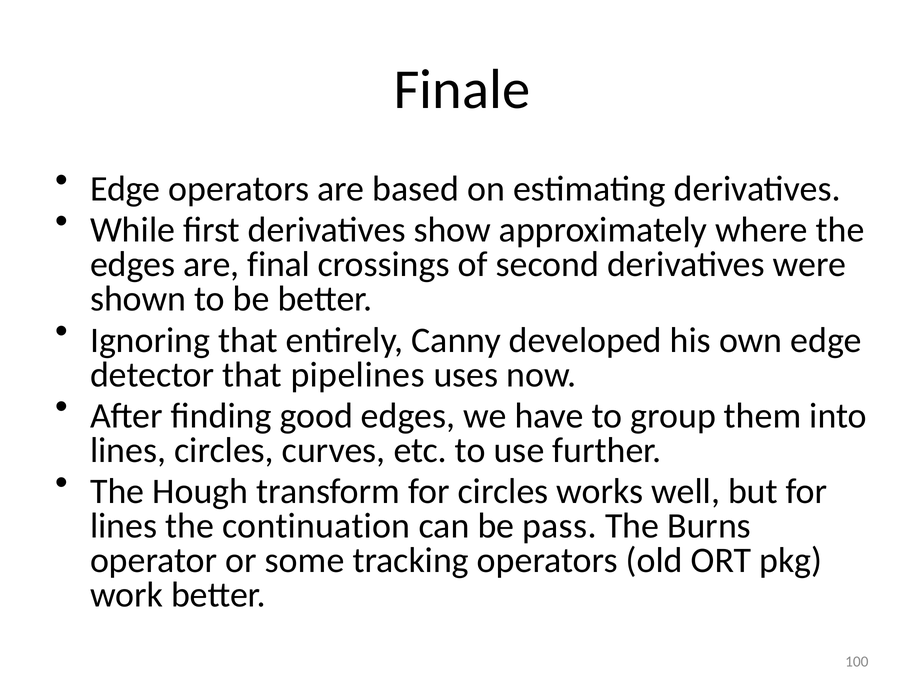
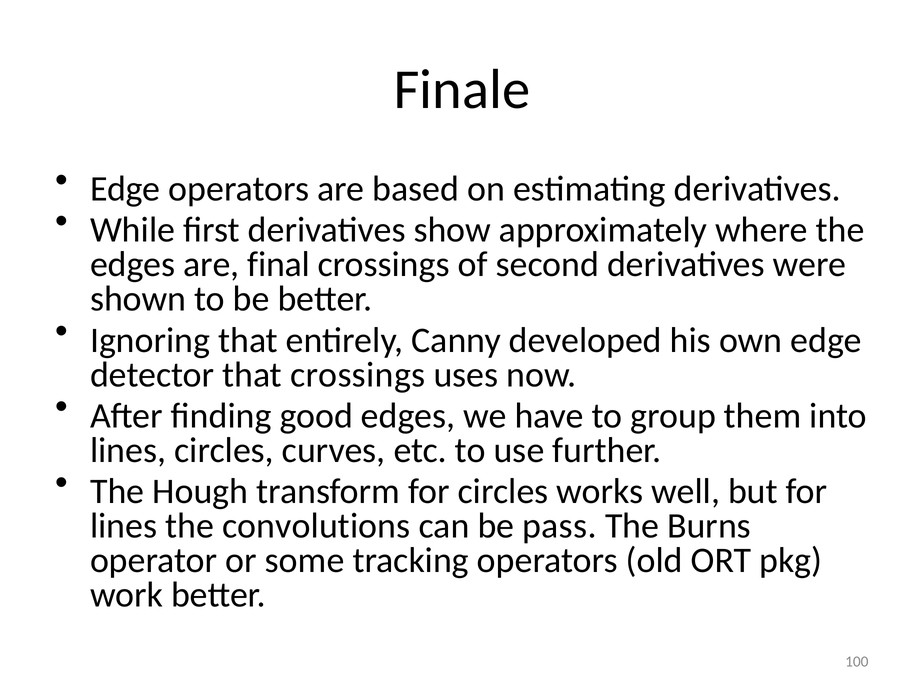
that pipelines: pipelines -> crossings (358, 375)
continuation: continuation -> convolutions (316, 526)
